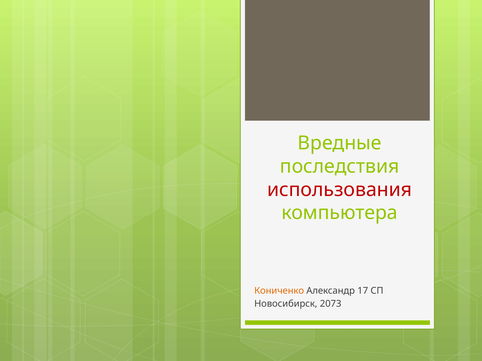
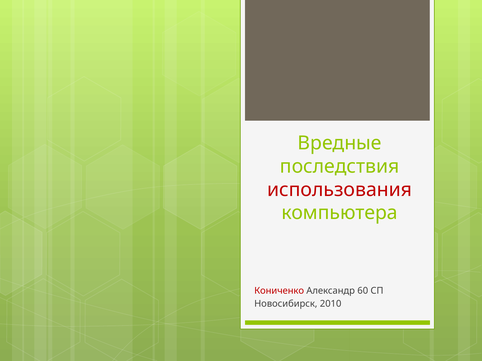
Кониченко colour: orange -> red (279, 291)
17: 17 -> 60 (363, 291)
2073: 2073 -> 2010 (331, 304)
